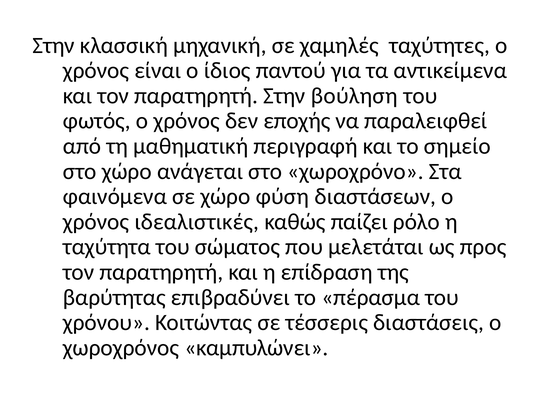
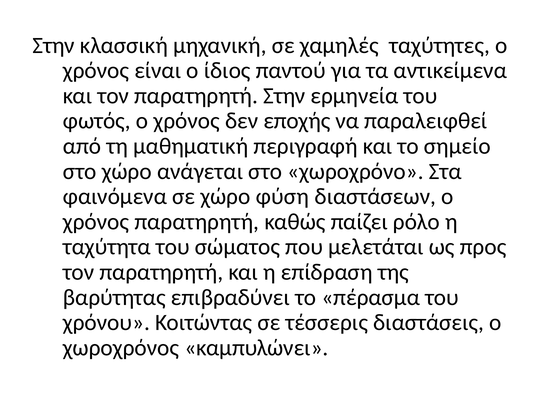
βούληση: βούληση -> ερμηνεία (355, 96)
χρόνος ιδεαλιστικές: ιδεαλιστικές -> παρατηρητή (197, 222)
